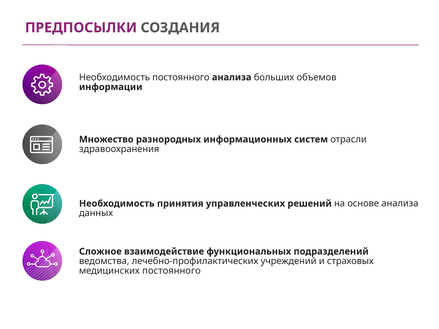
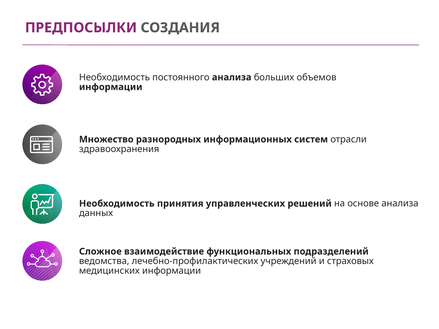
медицинских постоянного: постоянного -> информации (172, 271)
